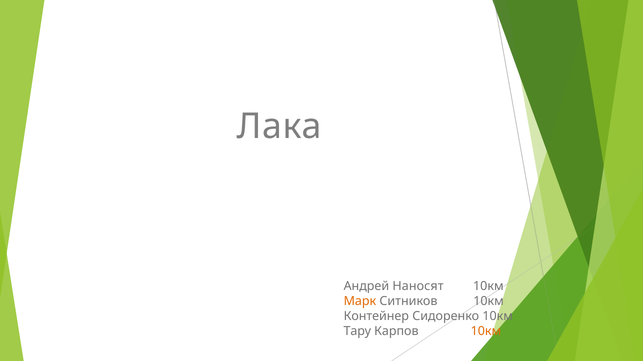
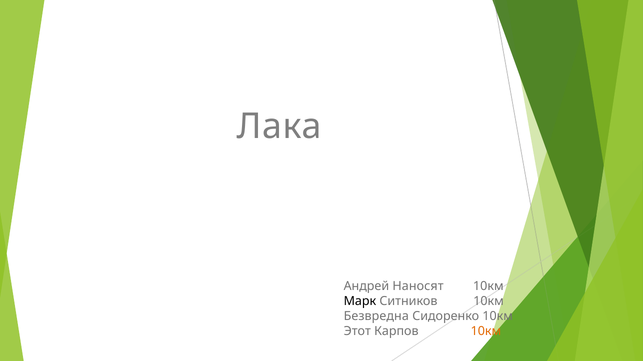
Марк colour: orange -> black (360, 302)
Контейнер: Контейнер -> Безвредна (376, 317)
Тару: Тару -> Этот (357, 332)
